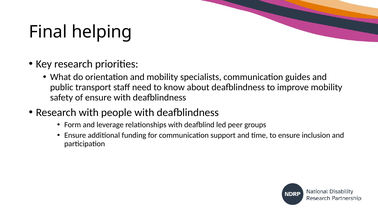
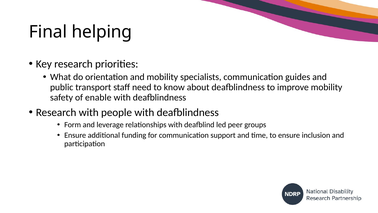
of ensure: ensure -> enable (98, 97)
